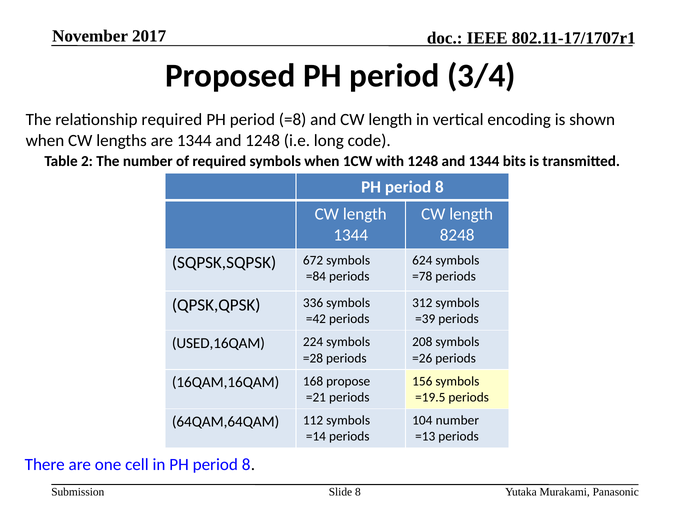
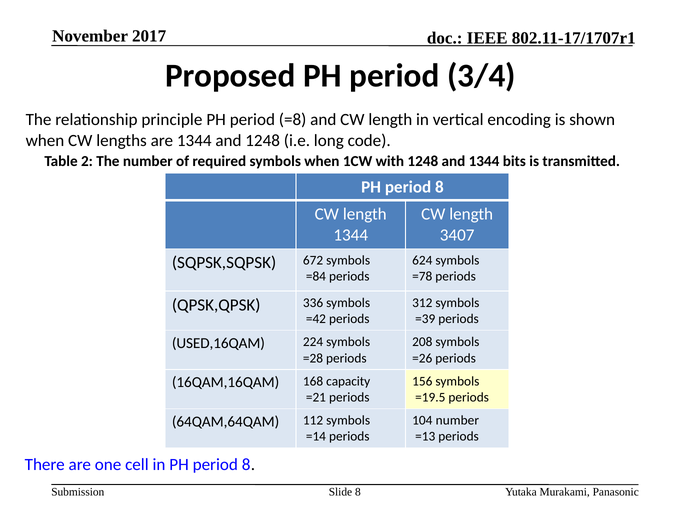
relationship required: required -> principle (172, 120)
8248: 8248 -> 3407 (457, 235)
propose: propose -> capacity (348, 381)
